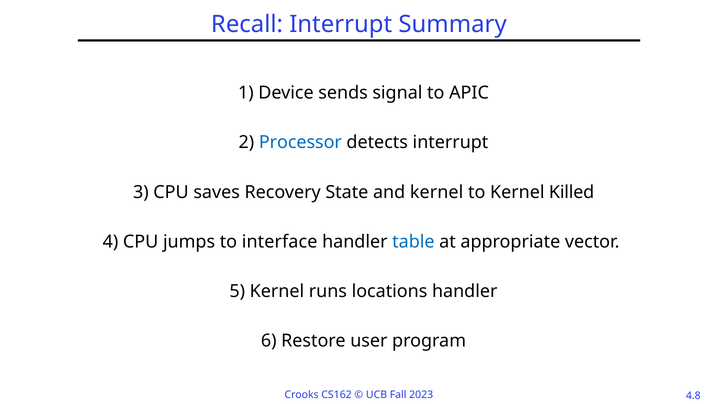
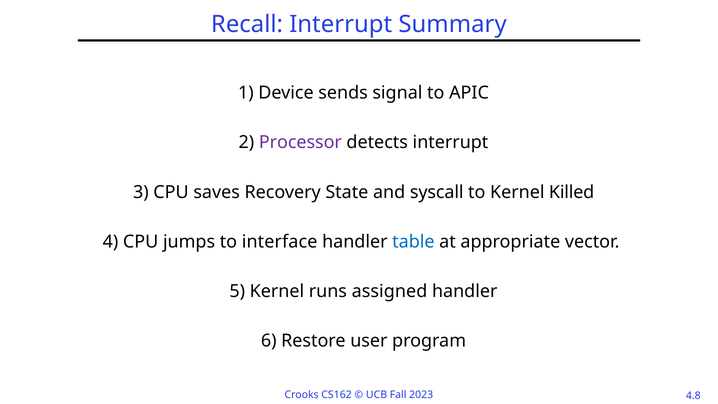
Processor colour: blue -> purple (300, 142)
and kernel: kernel -> syscall (437, 192)
locations: locations -> assigned (389, 291)
